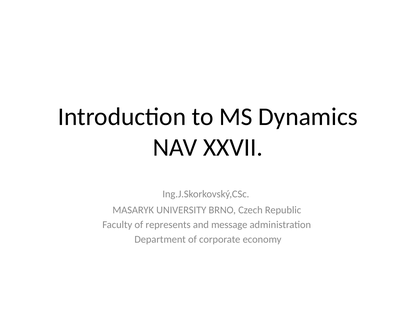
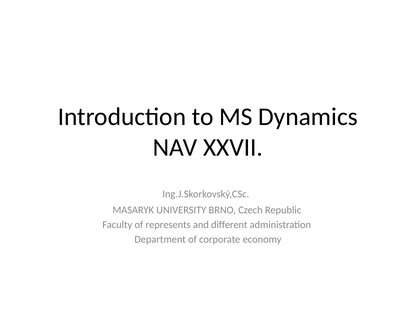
message: message -> different (229, 225)
